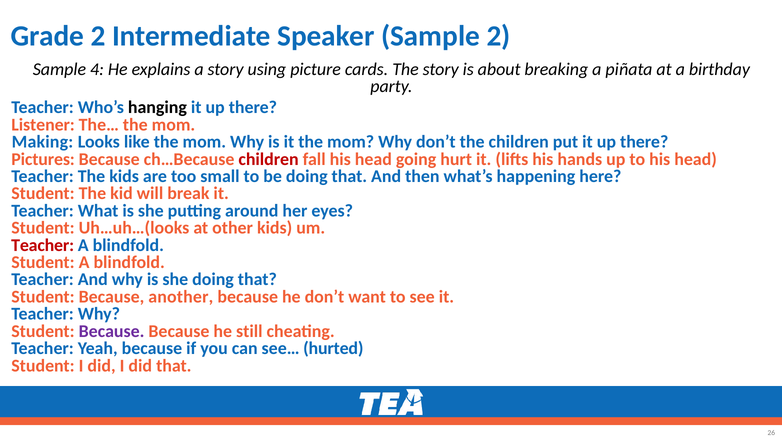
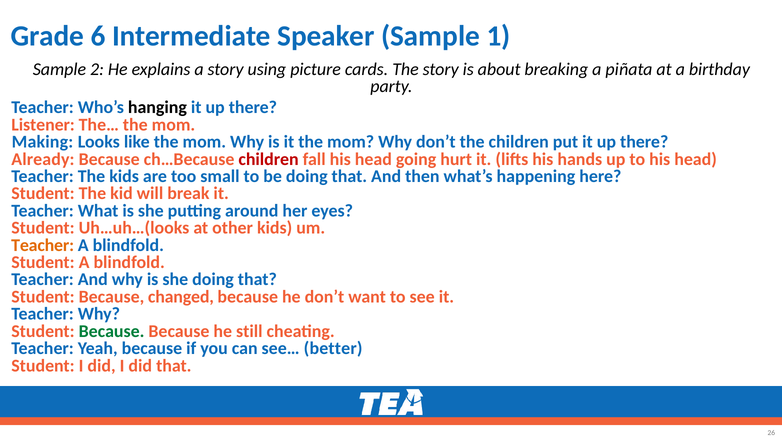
Grade 2: 2 -> 6 (98, 36)
Sample 2: 2 -> 1 (499, 36)
4: 4 -> 2 (97, 69)
Pictures: Pictures -> Already (43, 159)
Teacher colour: red -> orange (43, 245)
another: another -> changed (181, 297)
Because colour: purple -> green (112, 331)
hurted: hurted -> better (333, 348)
